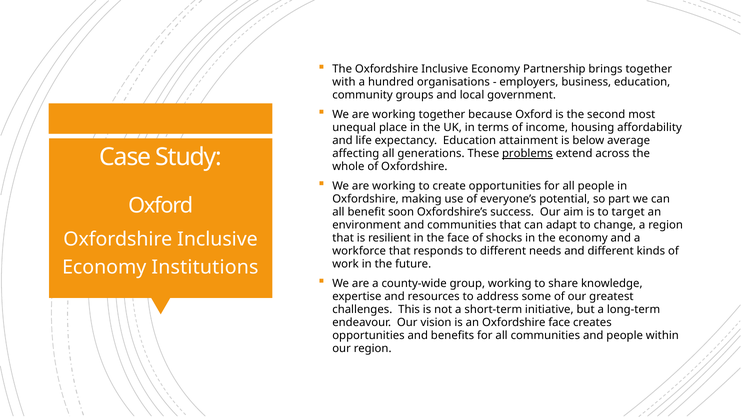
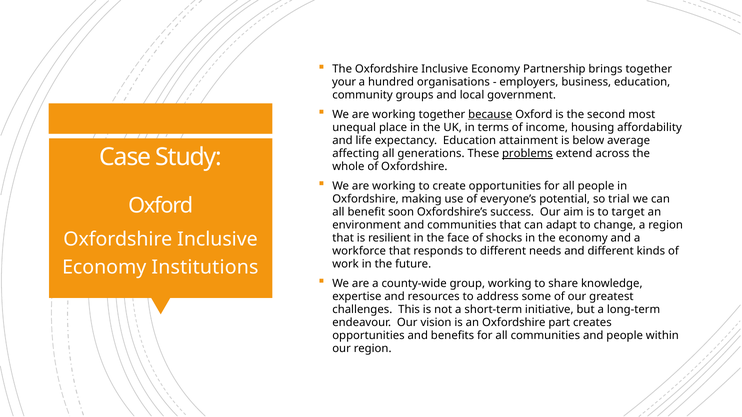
with: with -> your (344, 82)
because underline: none -> present (490, 115)
part: part -> trial (619, 199)
Oxfordshire face: face -> part (559, 323)
